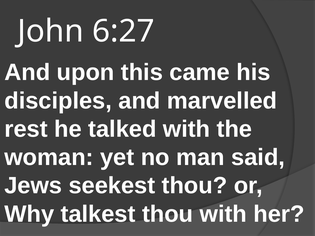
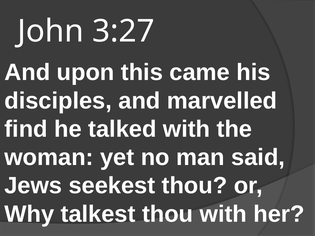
6:27: 6:27 -> 3:27 (123, 31)
rest: rest -> find (26, 129)
